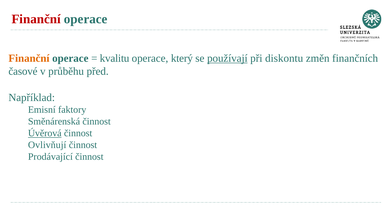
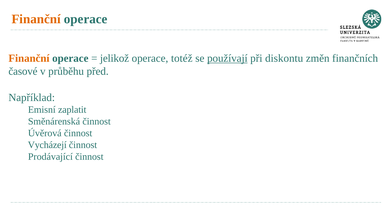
Finanční colour: red -> orange (36, 19)
kvalitu: kvalitu -> jelikož (115, 58)
který: který -> totéž (182, 58)
faktory: faktory -> zaplatit (72, 110)
Úvěrová underline: present -> none (45, 133)
Ovlivňují: Ovlivňují -> Vycházejí (47, 145)
